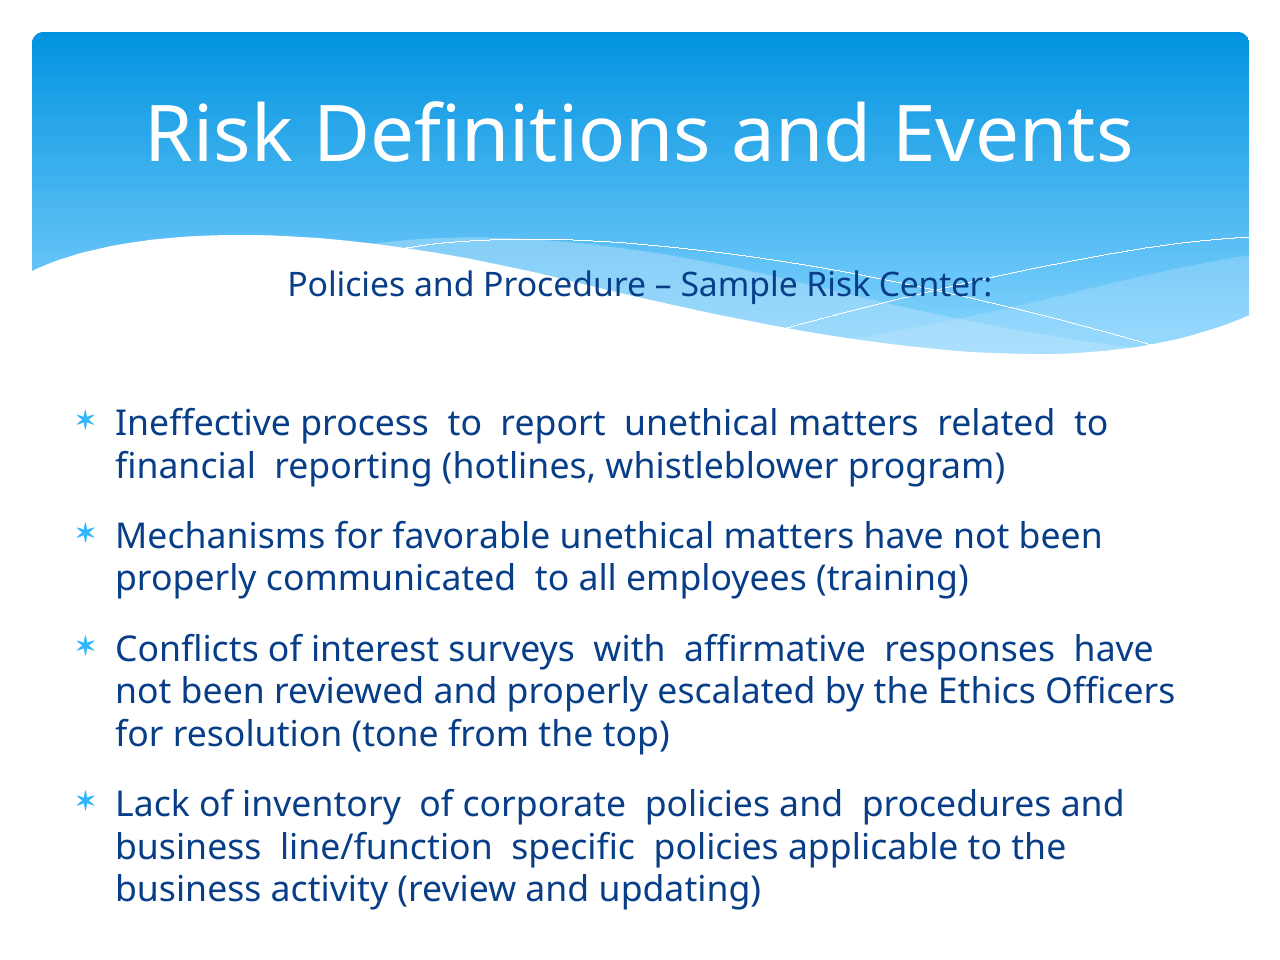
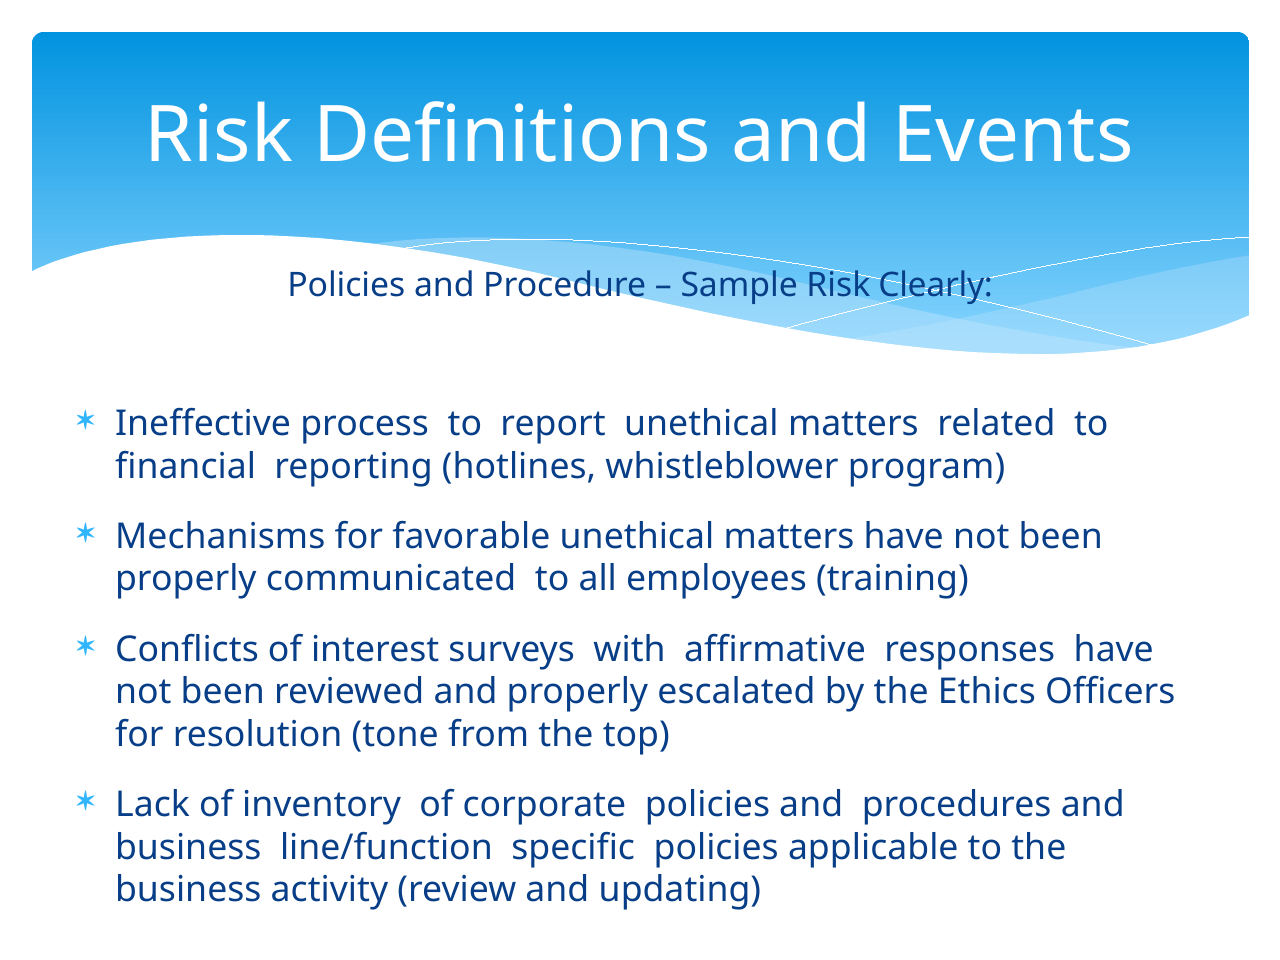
Center: Center -> Clearly (936, 285)
